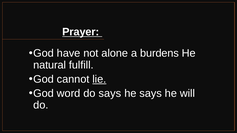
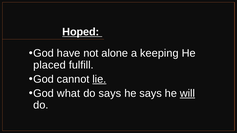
Prayer: Prayer -> Hoped (81, 32)
burdens: burdens -> keeping (159, 53)
natural: natural -> placed (50, 65)
word: word -> what (69, 94)
will underline: none -> present (187, 94)
